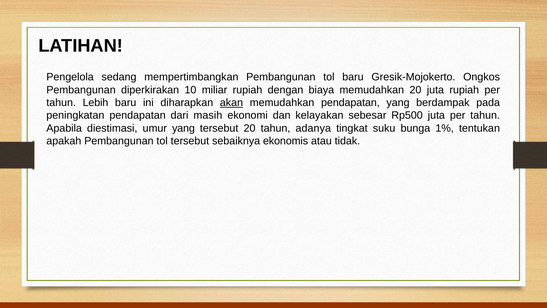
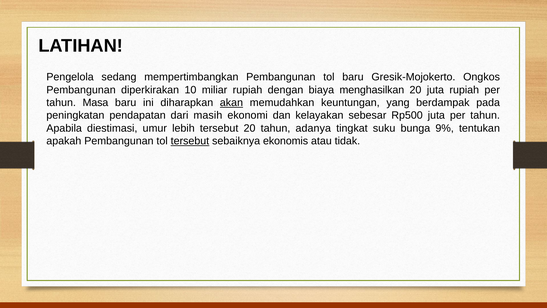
biaya memudahkan: memudahkan -> menghasilkan (372, 90)
Lebih: Lebih -> Masa (95, 103)
memudahkan pendapatan: pendapatan -> keuntungan (350, 103)
umur yang: yang -> lebih (183, 128)
1%: 1% -> 9% (445, 128)
tersebut underline: none -> present (190, 141)
